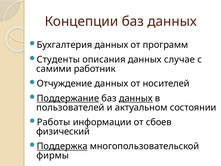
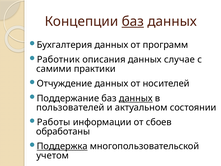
баз underline: none -> present (133, 21)
Студенты: Студенты -> Работник (58, 60)
работник: работник -> практики (95, 69)
Поддержание underline: present -> none (68, 98)
физический: физический -> обработаны (63, 131)
фирмы: фирмы -> учетом (53, 155)
